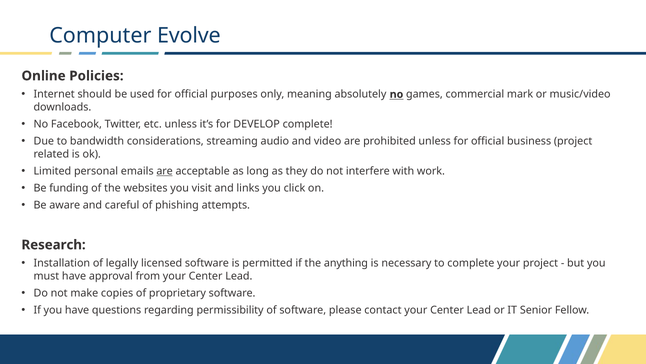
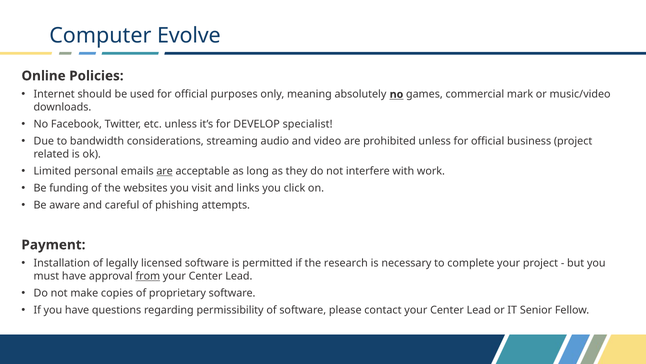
DEVELOP complete: complete -> specialist (308, 124)
Research: Research -> Payment (53, 244)
anything: anything -> research (346, 263)
from underline: none -> present (148, 276)
